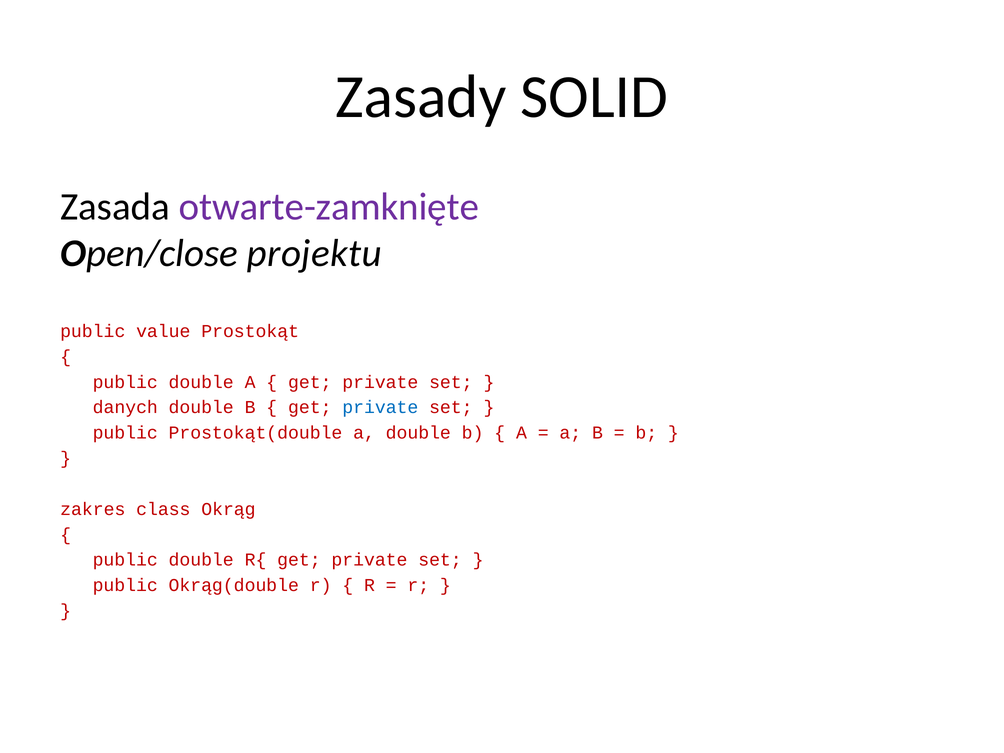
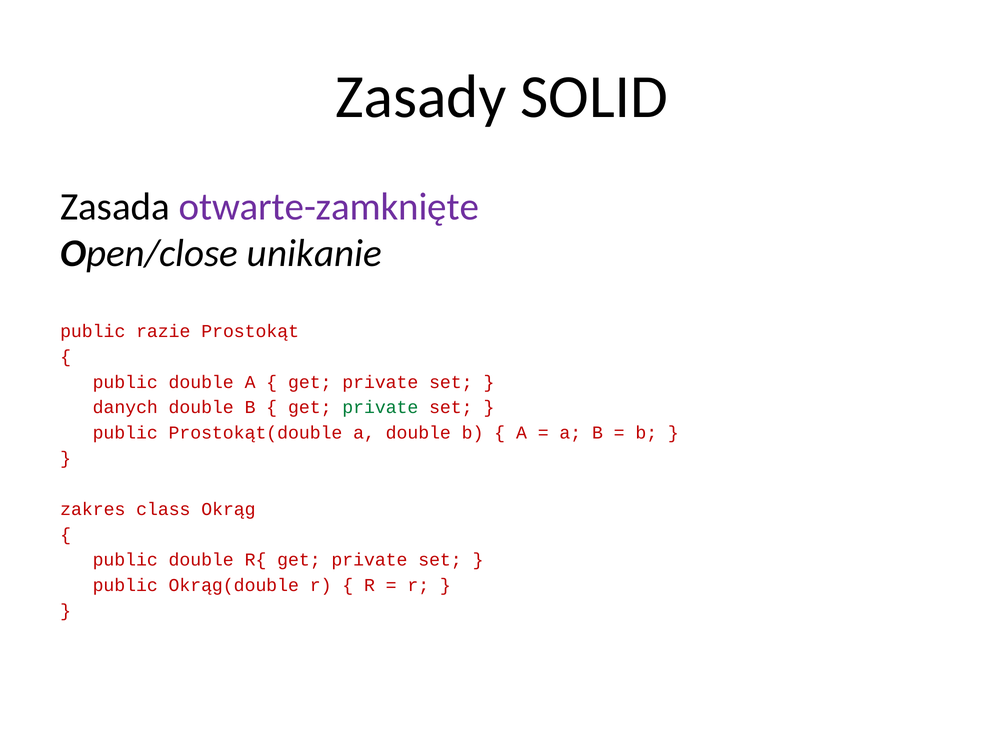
projektu: projektu -> unikanie (314, 254)
value: value -> razie (163, 331)
private colour: blue -> green (380, 408)
